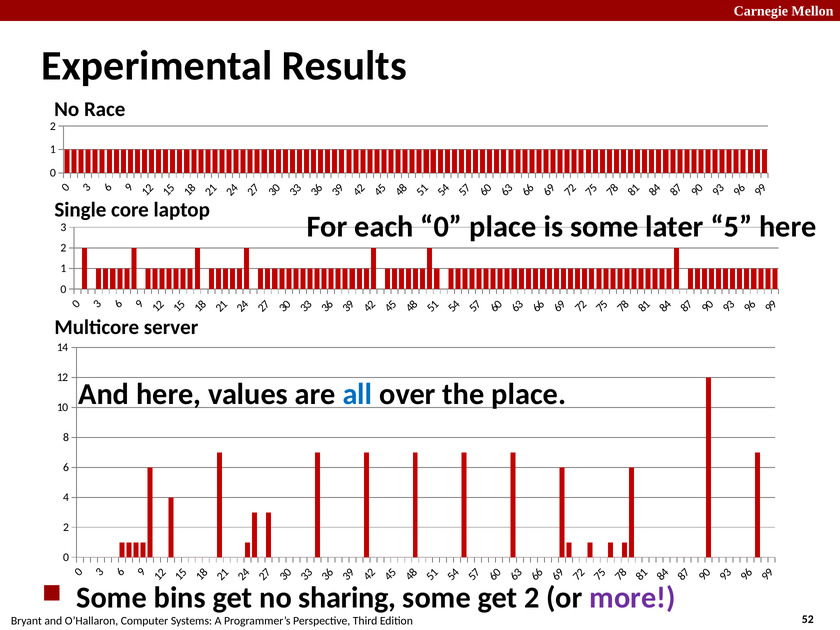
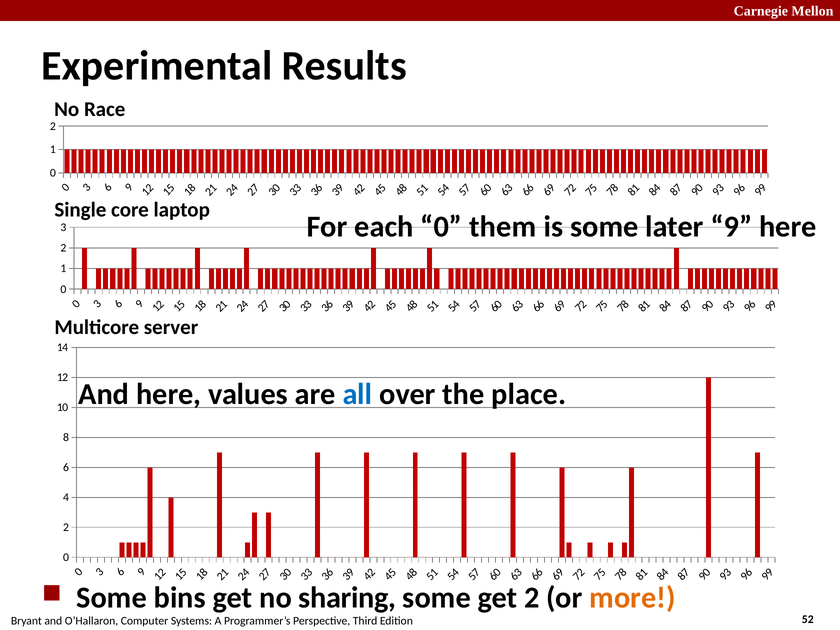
0 place: place -> them (503, 227)
later 5: 5 -> 9 (731, 227)
more colour: purple -> orange (632, 598)
